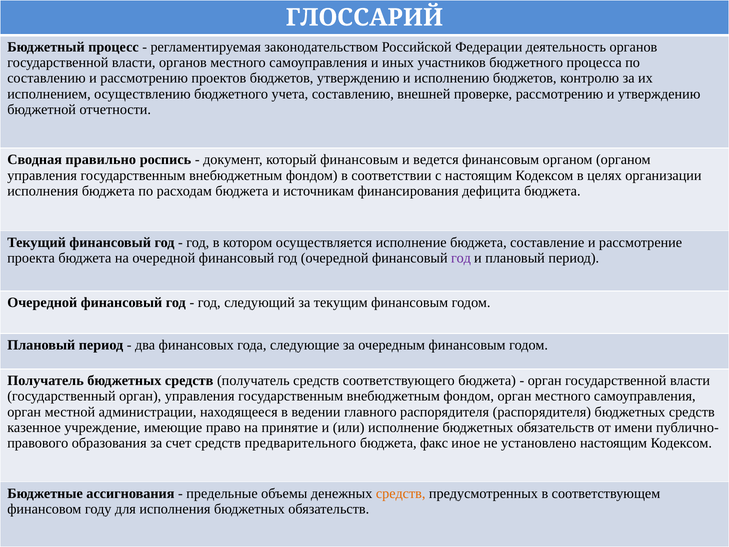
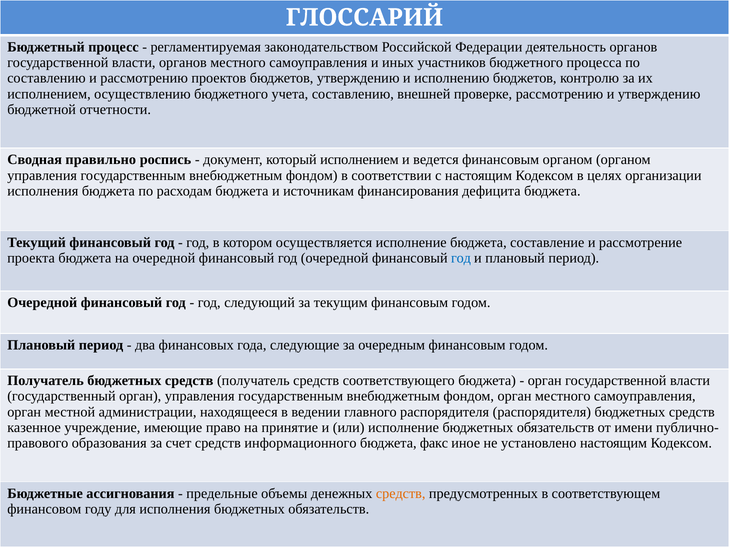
который финансовым: финансовым -> исполнением (359, 160)
год colour: purple -> blue (461, 258)
предварительного: предварительного -> информационного (300, 443)
